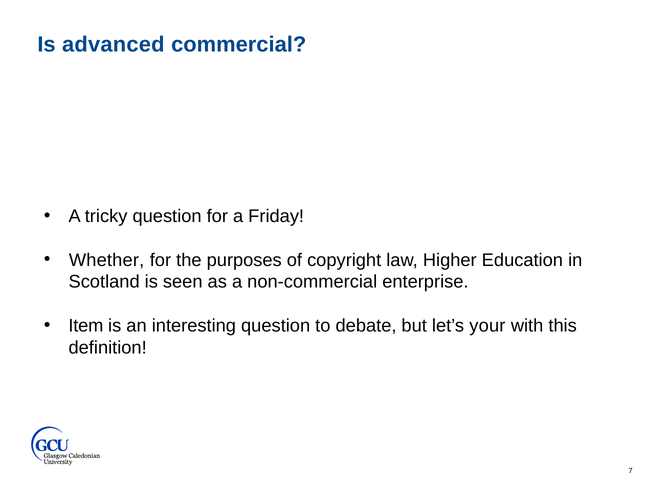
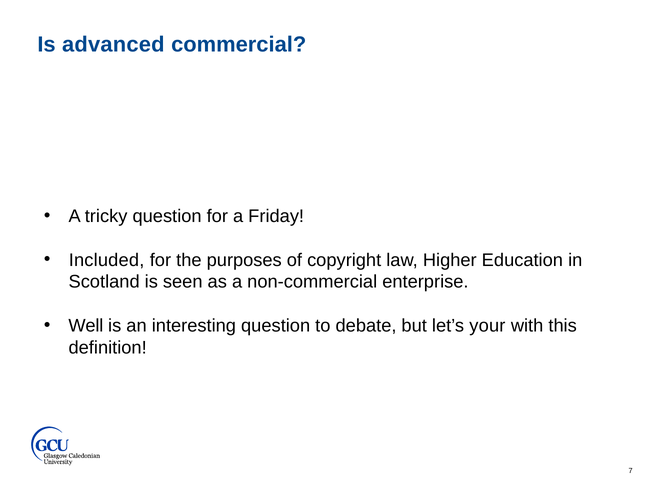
Whether: Whether -> Included (107, 260)
Item: Item -> Well (86, 326)
